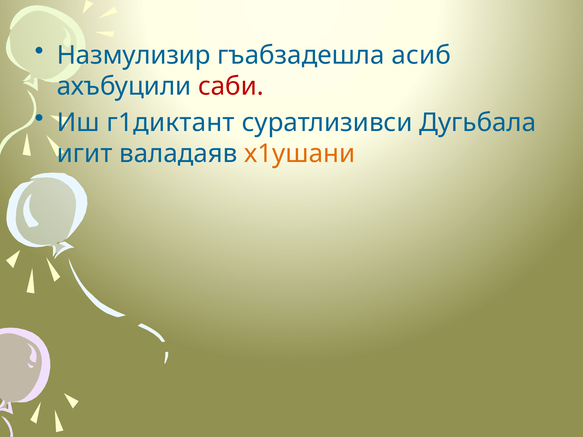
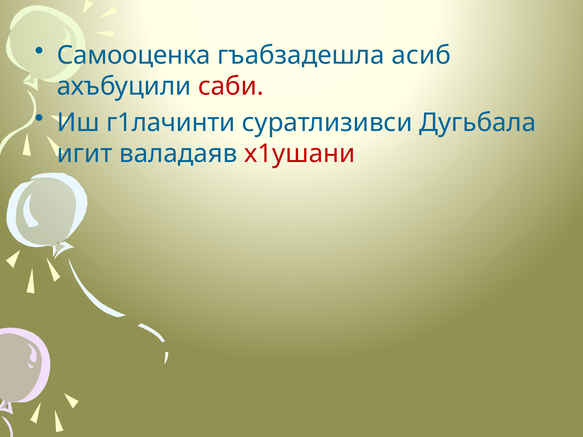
Назмулизир: Назмулизир -> Самооценка (134, 55)
г1диктант: г1диктант -> г1лачинти (171, 123)
х1ушани colour: orange -> red (300, 154)
